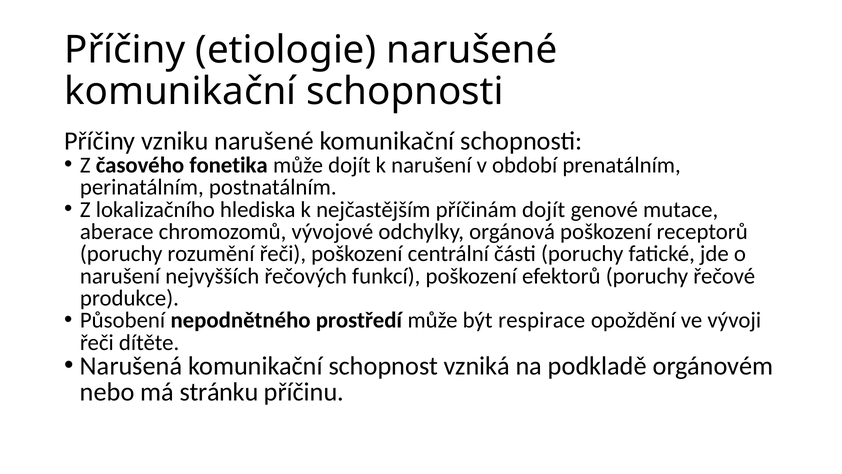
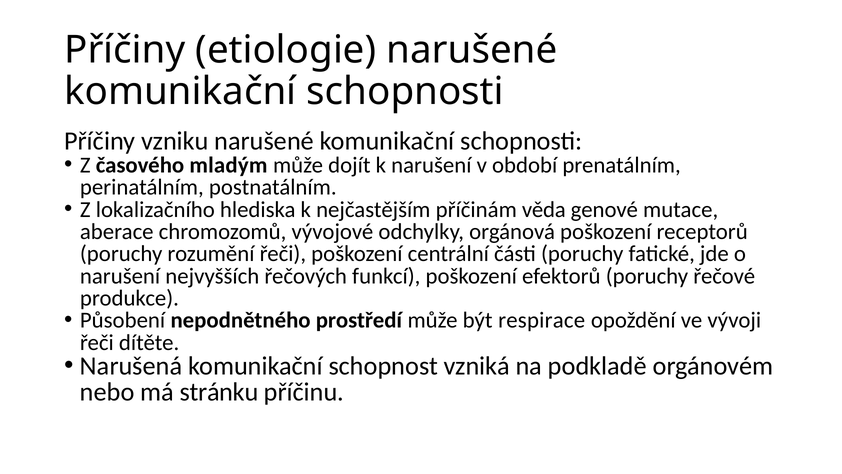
fonetika: fonetika -> mladým (228, 165)
příčinám dojít: dojít -> věda (544, 209)
